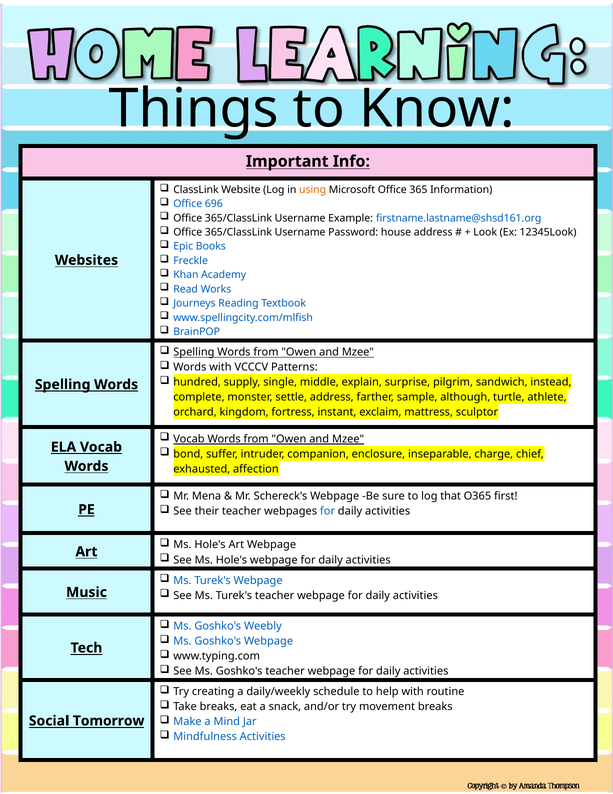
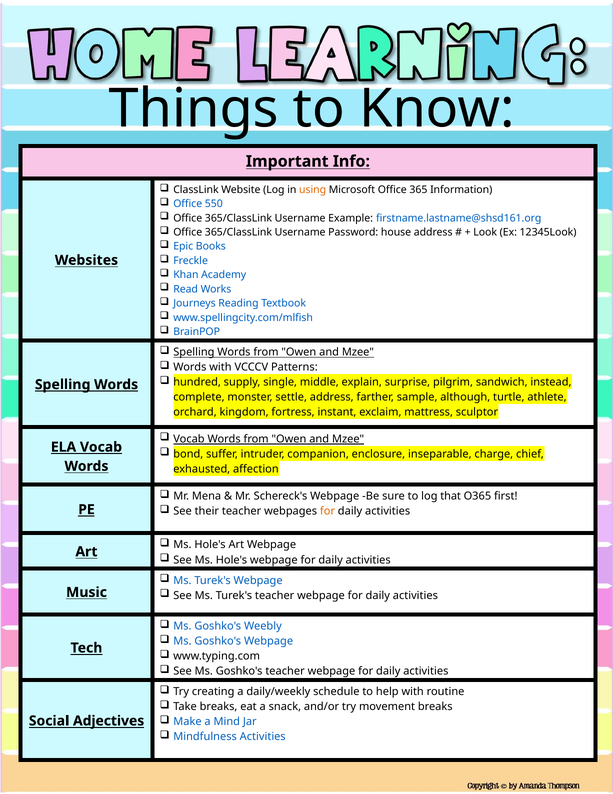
696: 696 -> 550 (214, 204)
for colour: blue -> orange (328, 511)
Tomorrow: Tomorrow -> Adjectives (109, 720)
